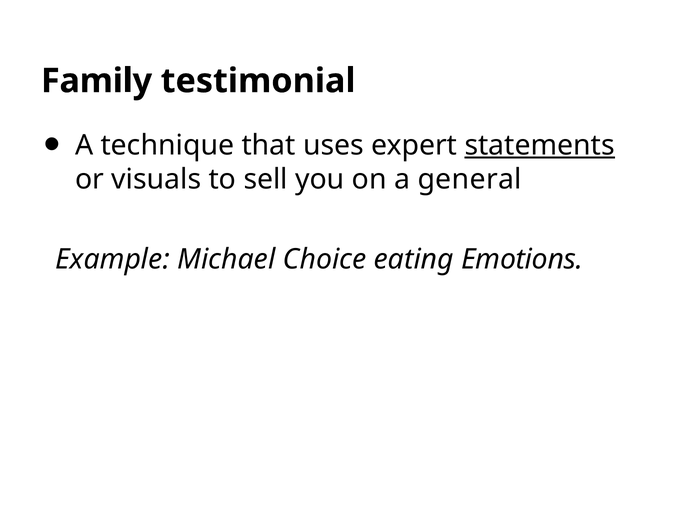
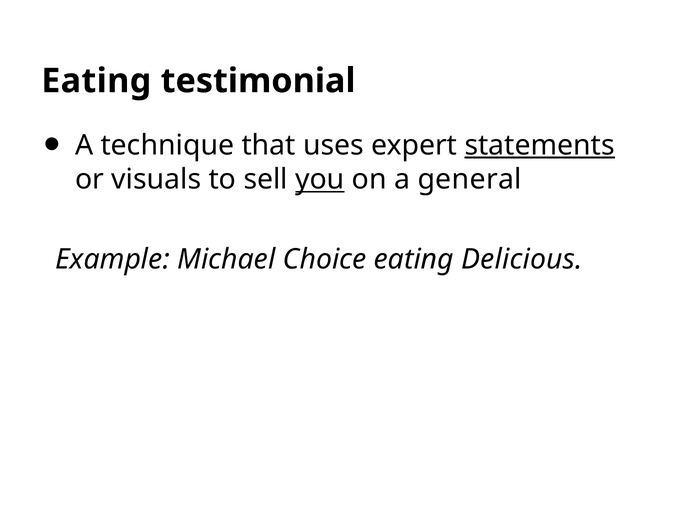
Family: Family -> Eating (96, 81)
you underline: none -> present (320, 180)
Emotions: Emotions -> Delicious (522, 259)
